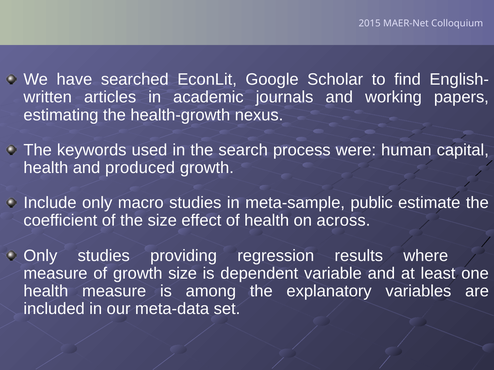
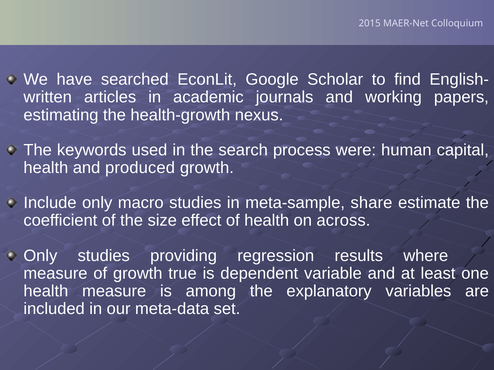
public: public -> share (371, 203)
growth size: size -> true (182, 274)
